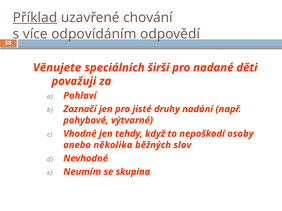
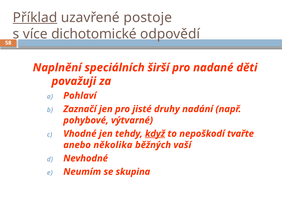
chování: chování -> postoje (148, 18)
odpovídáním: odpovídáním -> dichotomické (94, 34)
Věnujete: Věnujete -> Naplnění (57, 68)
když underline: none -> present (155, 134)
osoby: osoby -> tvařte (240, 134)
slov: slov -> vaší (182, 145)
